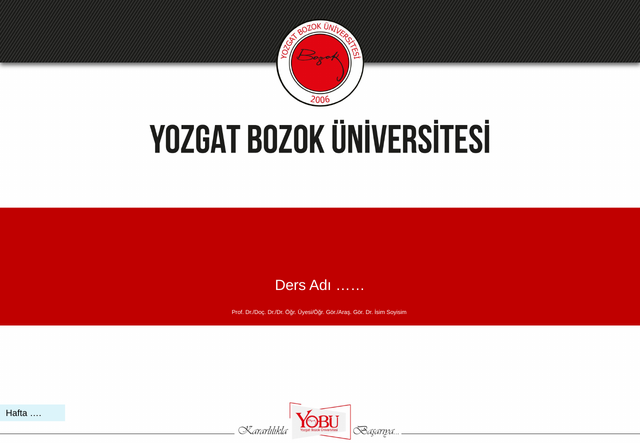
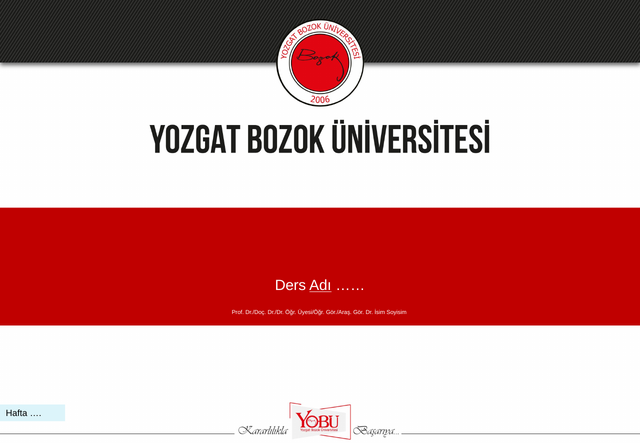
Adı underline: none -> present (320, 285)
